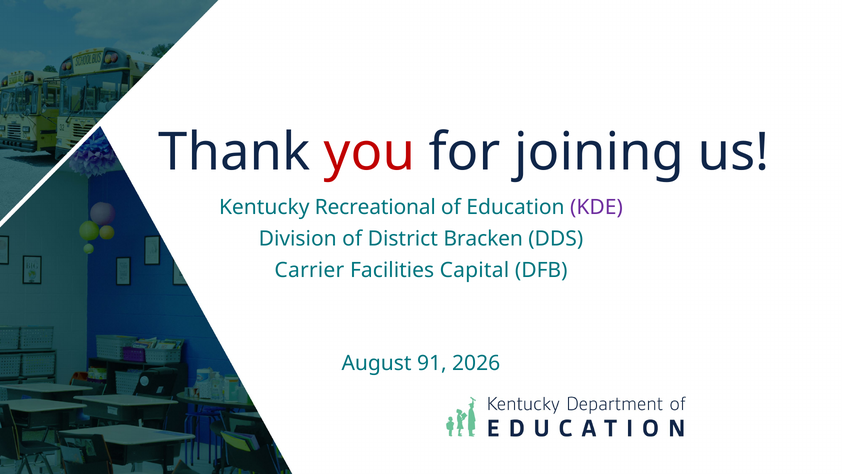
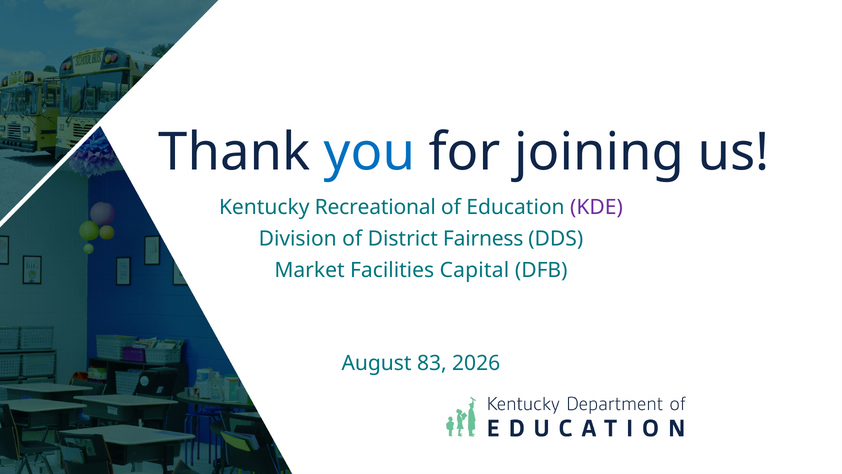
you colour: red -> blue (370, 152)
Bracken: Bracken -> Fairness (483, 239)
Carrier: Carrier -> Market (309, 270)
91: 91 -> 83 (432, 363)
